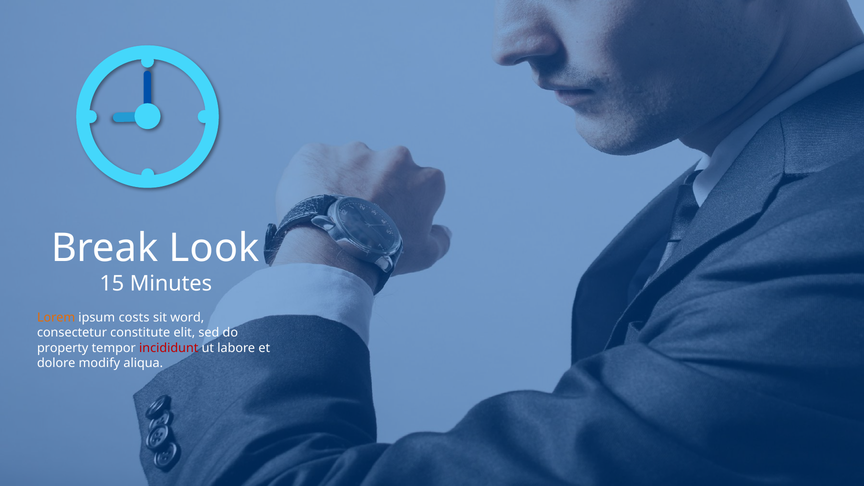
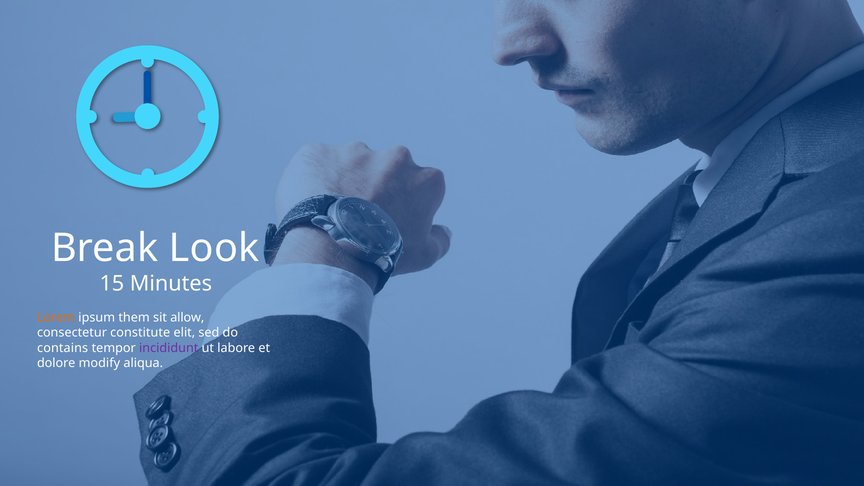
costs: costs -> them (134, 318)
word: word -> allow (187, 318)
property: property -> contains (63, 348)
incididunt colour: red -> purple (169, 348)
